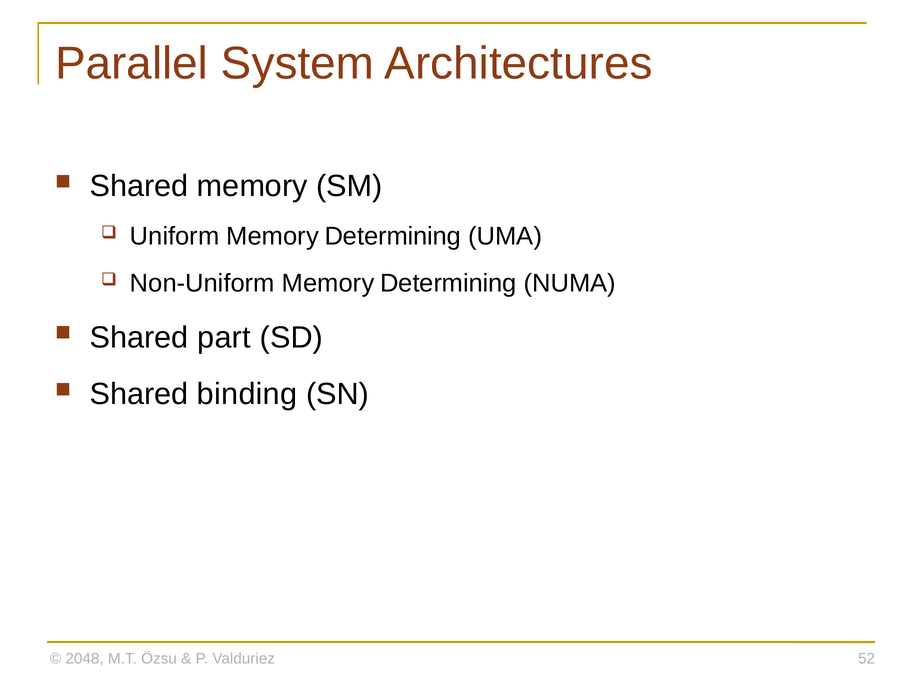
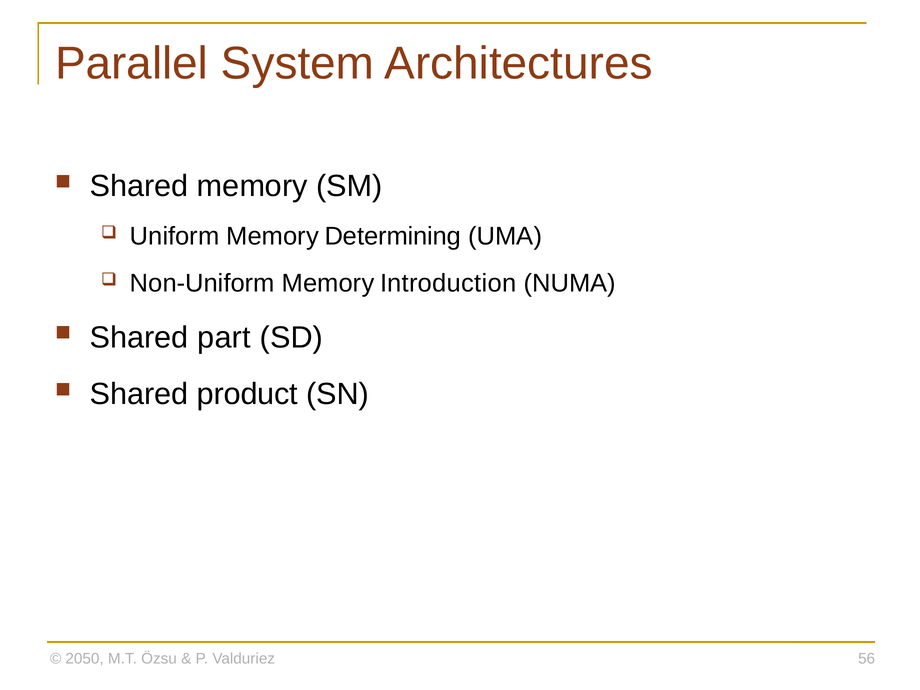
Non-Uniform Memory Determining: Determining -> Introduction (448, 284)
binding: binding -> product (247, 394)
2048: 2048 -> 2050 (85, 659)
52: 52 -> 56 (867, 659)
